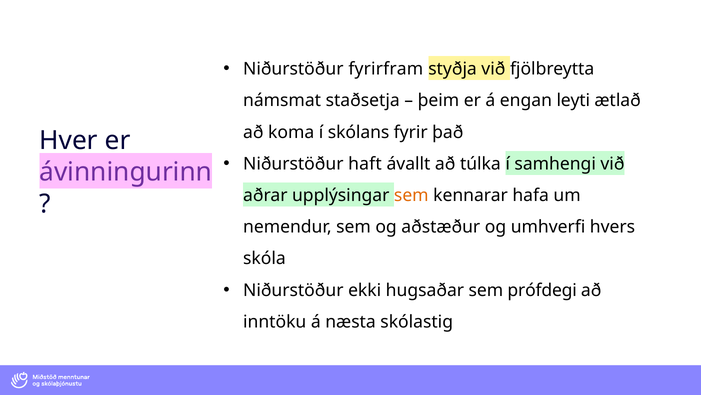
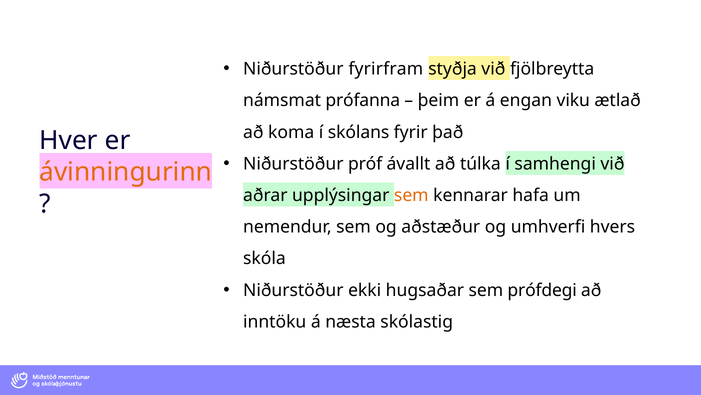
staðsetja: staðsetja -> prófanna (363, 101)
leyti: leyti -> viku (573, 101)
haft: haft -> próf (365, 164)
ávinningurinn colour: purple -> orange (126, 172)
